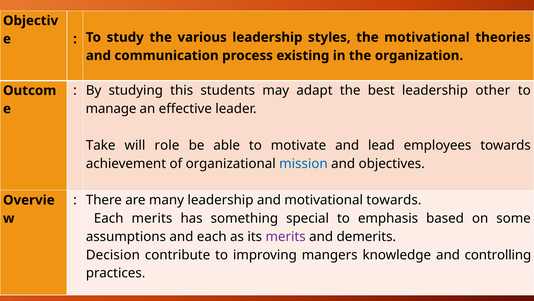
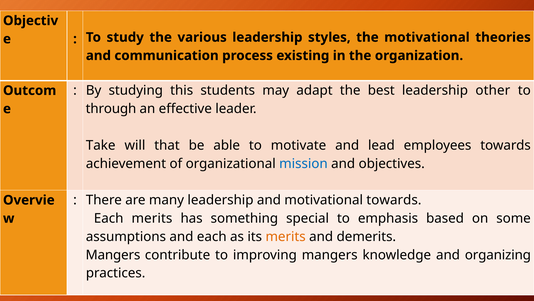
manage: manage -> through (111, 109)
role: role -> that (167, 145)
merits colour: purple -> orange (286, 236)
Decision: Decision -> Mangers (113, 254)
controlling: controlling -> organizing (498, 254)
